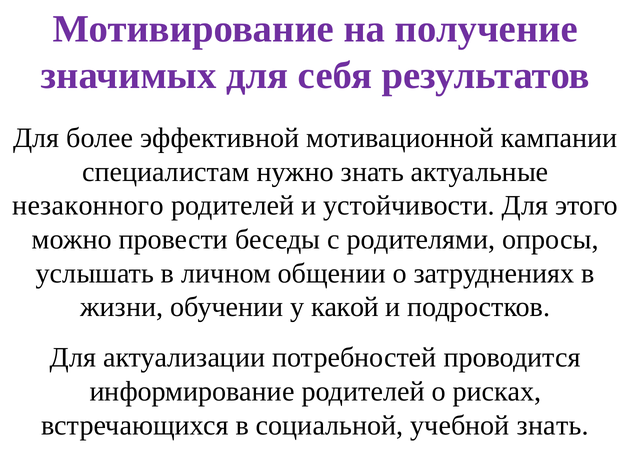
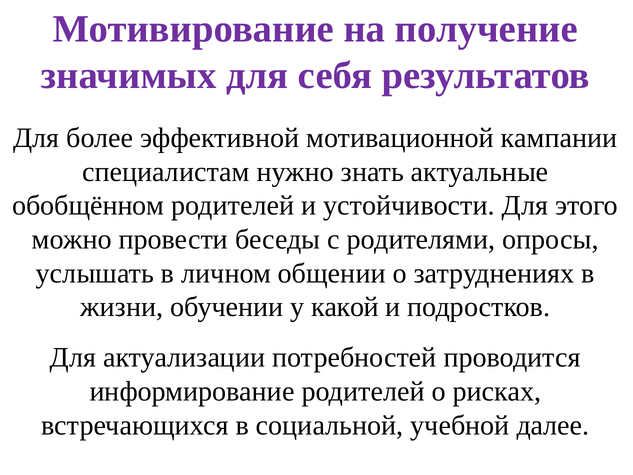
незаконного: незаконного -> обобщённом (88, 206)
учебной знать: знать -> далее (553, 425)
